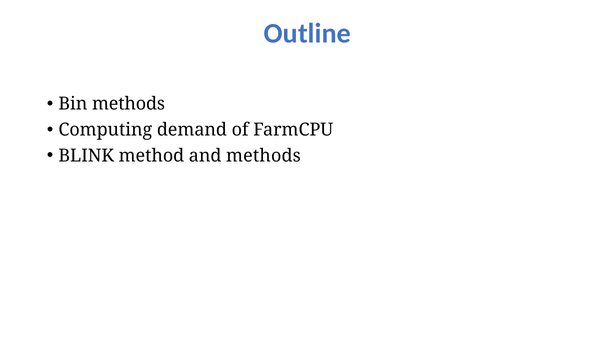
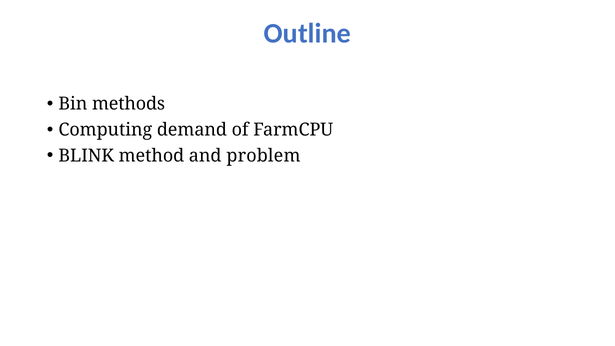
and methods: methods -> problem (263, 156)
